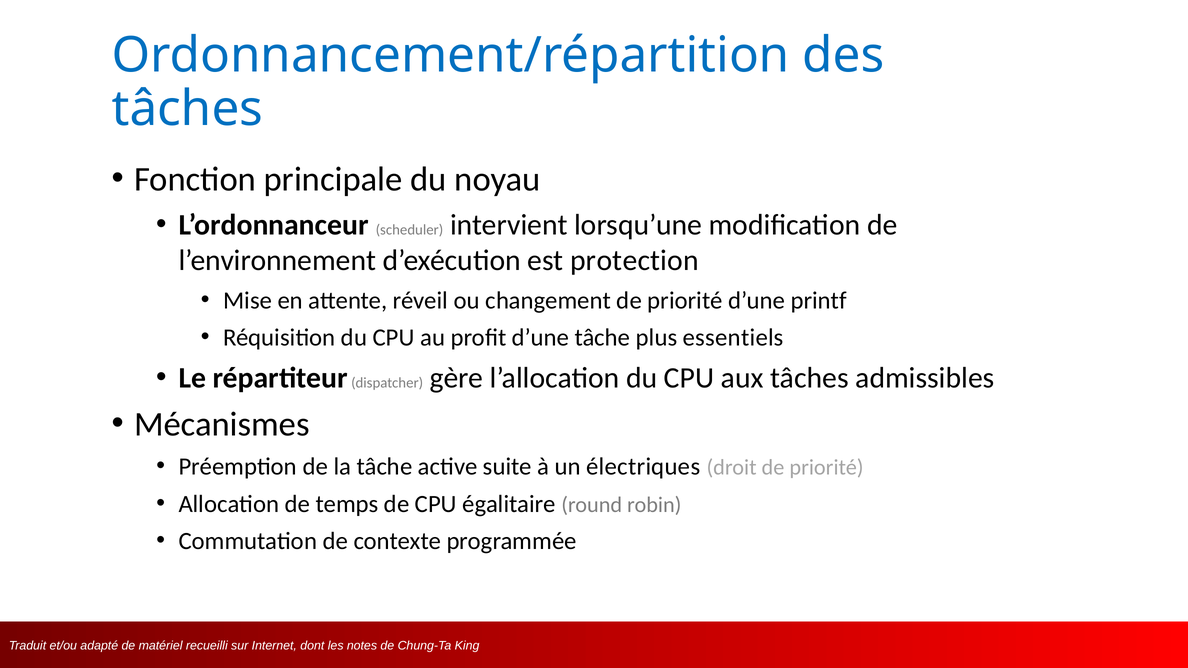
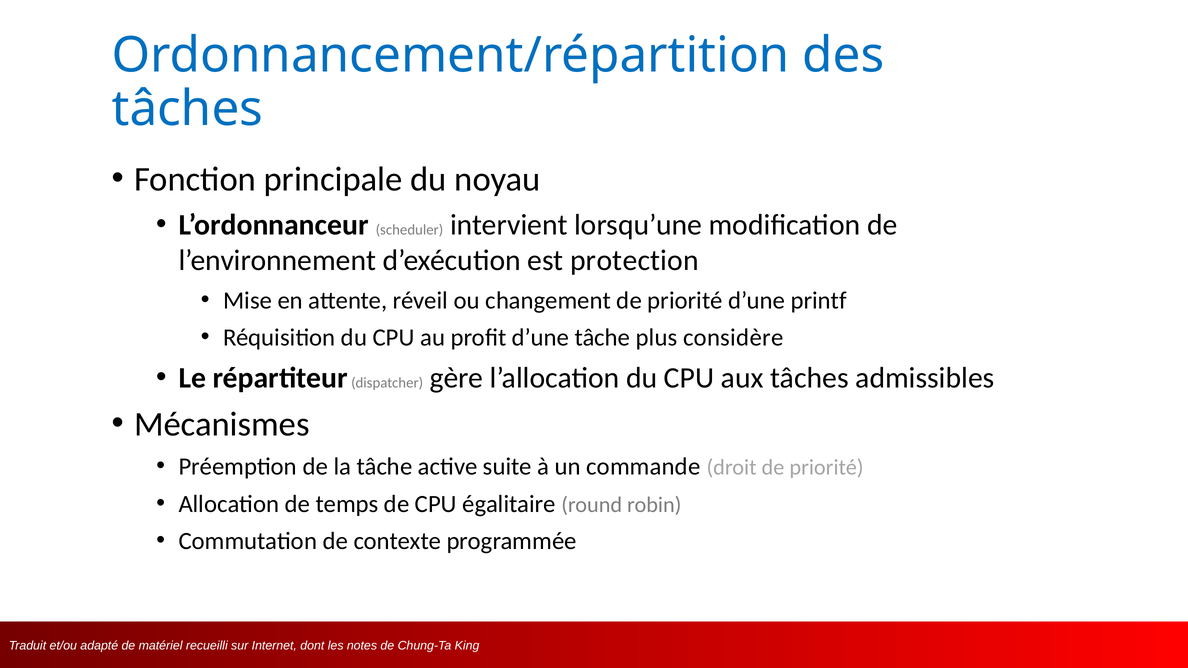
essentiels: essentiels -> considère (733, 338)
électriques: électriques -> commande (643, 467)
